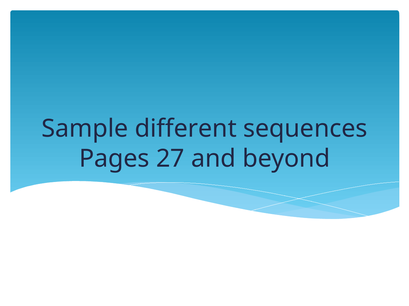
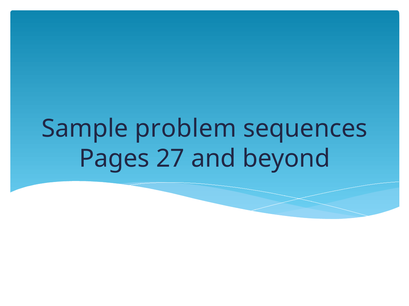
different: different -> problem (186, 129)
